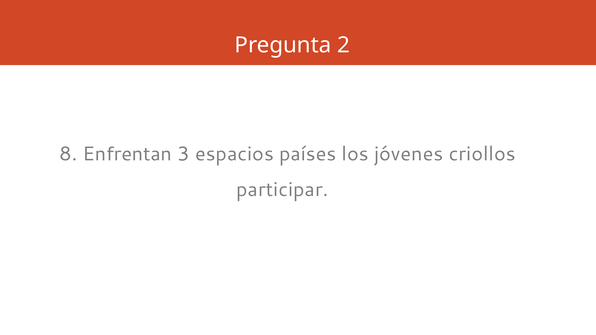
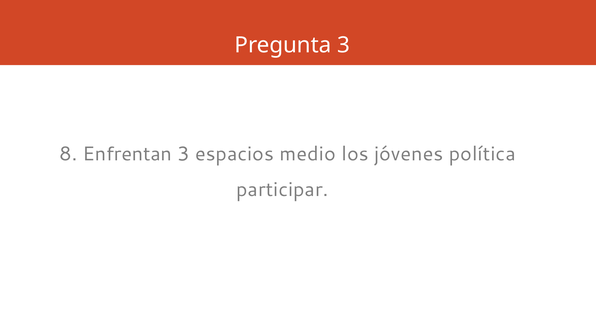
Pregunta 2: 2 -> 3 (344, 45)
países: países -> medio (308, 154)
criollos: criollos -> política (482, 154)
